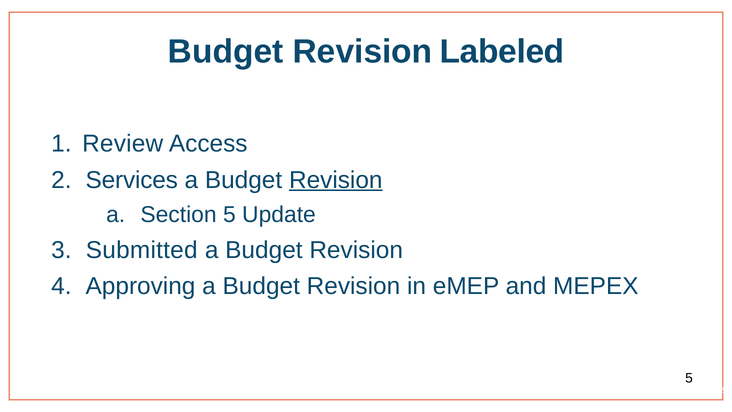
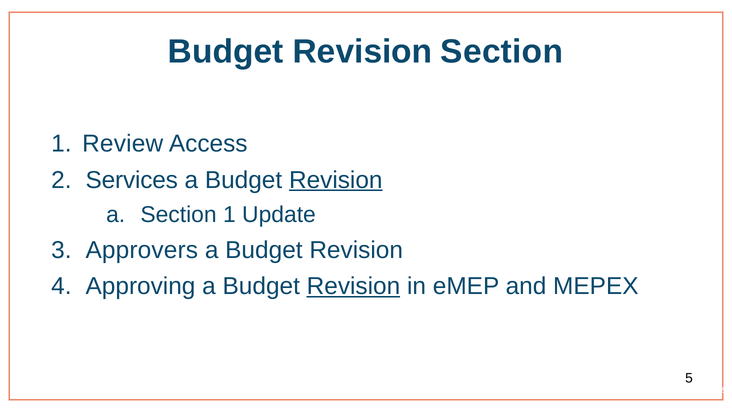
Revision Labeled: Labeled -> Section (502, 52)
a Section 5: 5 -> 1 (229, 215)
Submitted: Submitted -> Approvers (142, 250)
Revision underline: none -> present (353, 286)
